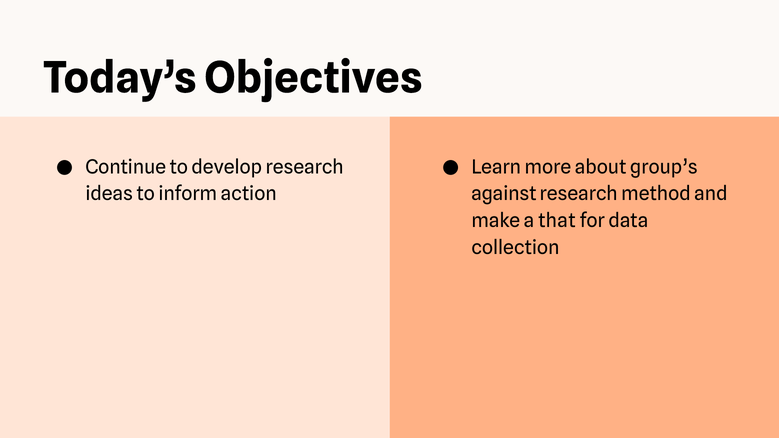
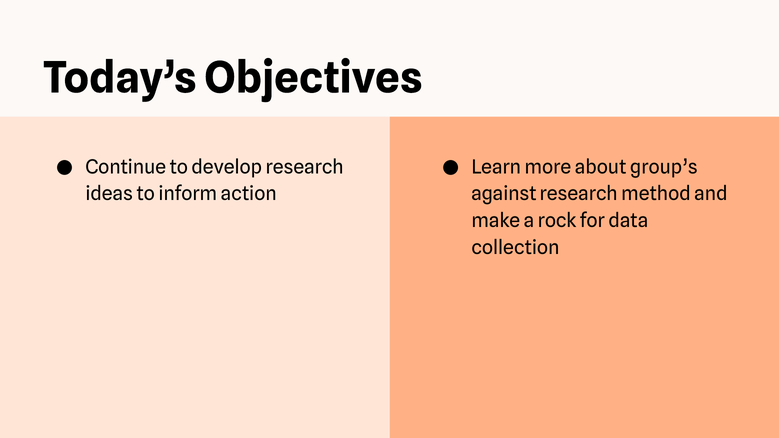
that: that -> rock (557, 221)
